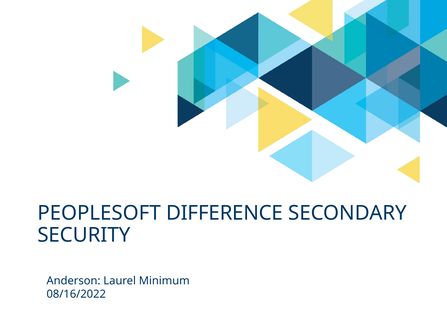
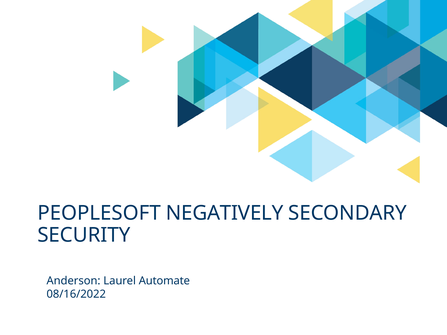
DIFFERENCE: DIFFERENCE -> NEGATIVELY (225, 213)
Minimum: Minimum -> Automate (164, 281)
